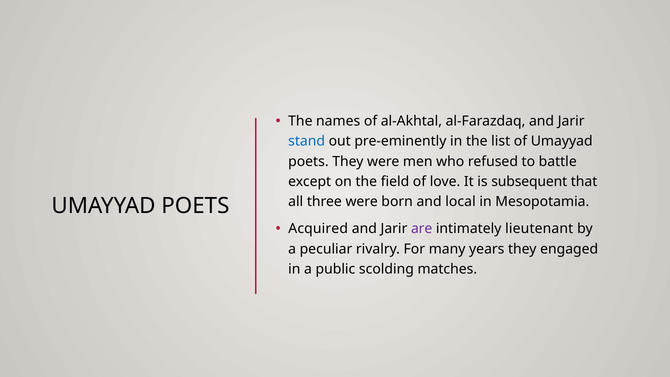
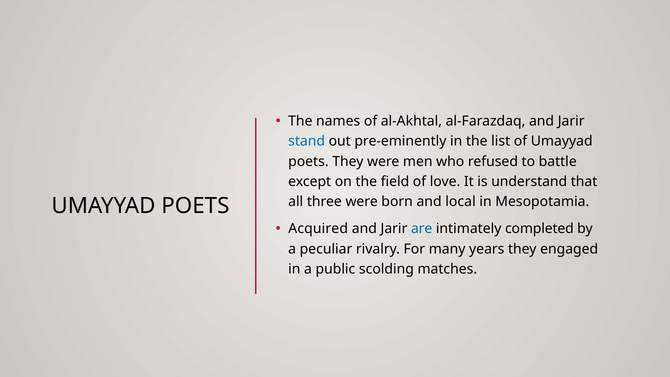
subsequent: subsequent -> understand (529, 182)
are colour: purple -> blue (422, 229)
lieutenant: lieutenant -> completed (539, 229)
